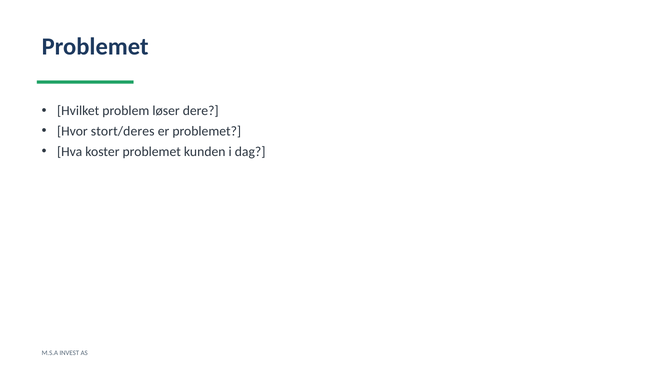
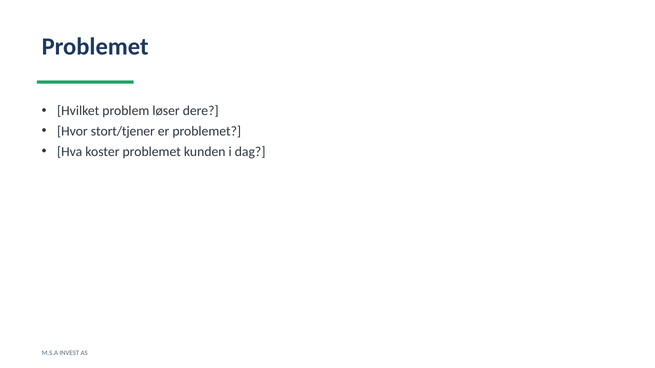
stort/deres: stort/deres -> stort/tjener (123, 131)
